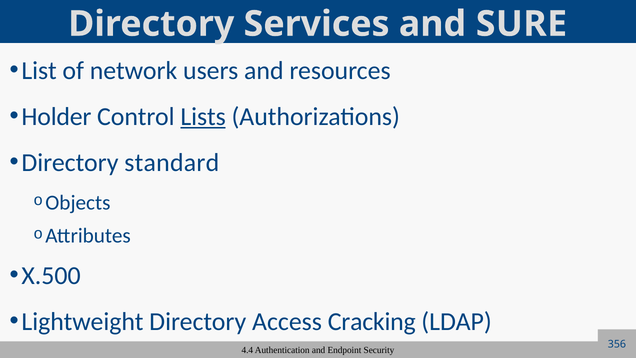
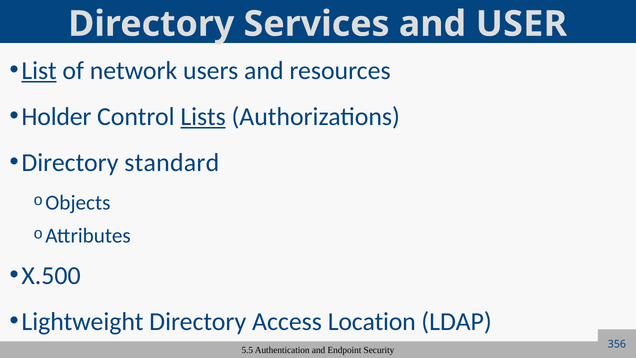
SURE: SURE -> USER (521, 24)
List underline: none -> present (39, 70)
Cracking: Cracking -> Location (372, 321)
4.4: 4.4 -> 5.5 (247, 350)
